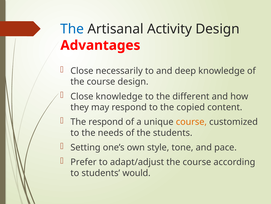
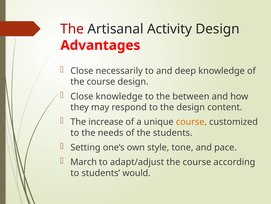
The colour: blue -> red (72, 29)
different: different -> between (191, 96)
the copied: copied -> design (191, 107)
The respond: respond -> increase (106, 122)
Prefer: Prefer -> March (84, 162)
